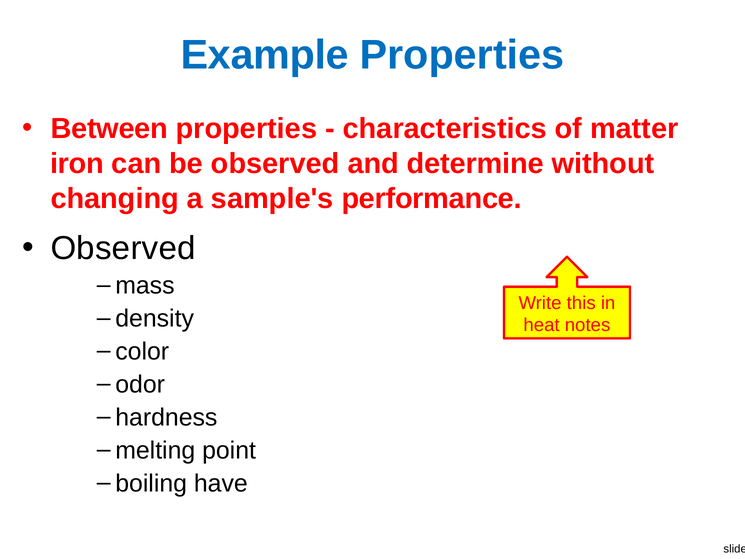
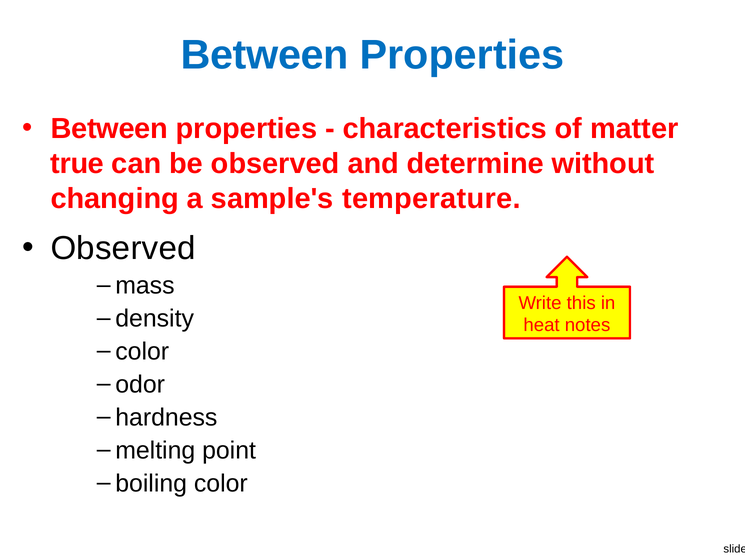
Example: Example -> Between (265, 55)
iron: iron -> true (77, 164)
performance: performance -> temperature (431, 198)
boiling have: have -> color (221, 483)
